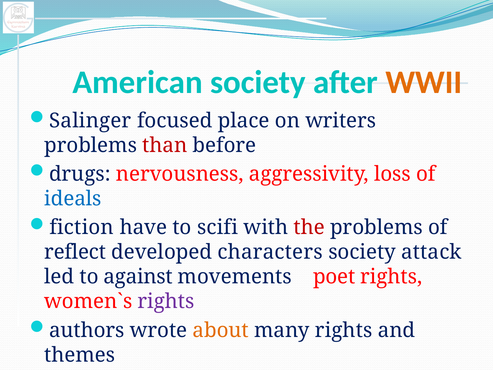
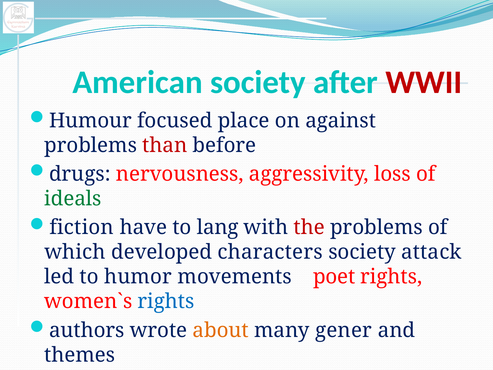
WWII colour: orange -> red (424, 82)
Salinger: Salinger -> Humour (90, 121)
writers: writers -> against (341, 121)
ideals colour: blue -> green (73, 199)
scifi: scifi -> lang (218, 227)
reflect: reflect -> which (75, 252)
against: against -> humor (138, 277)
rights colour: purple -> blue (166, 301)
many rights: rights -> gener (344, 330)
